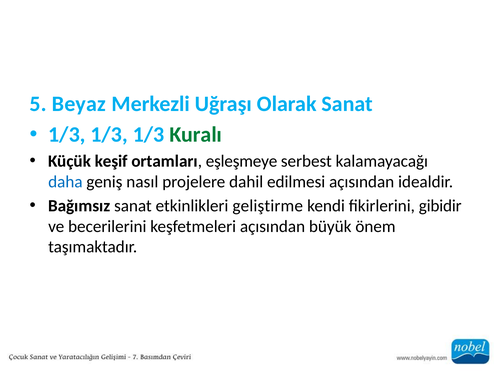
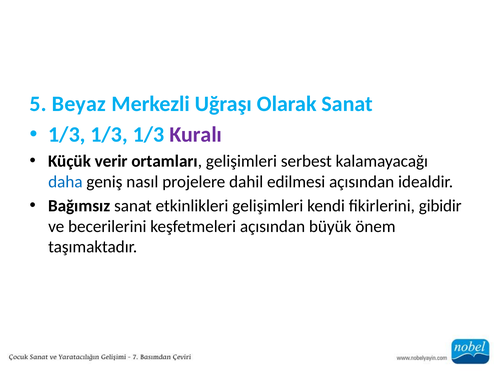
Kuralı colour: green -> purple (196, 134)
keşif: keşif -> verir (111, 161)
ortamları eşleşmeye: eşleşmeye -> gelişimleri (241, 161)
etkinlikleri geliştirme: geliştirme -> gelişimleri (268, 205)
